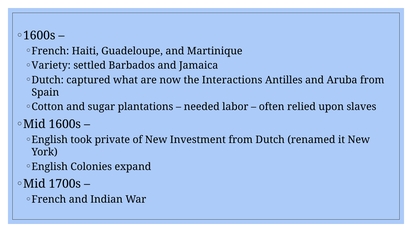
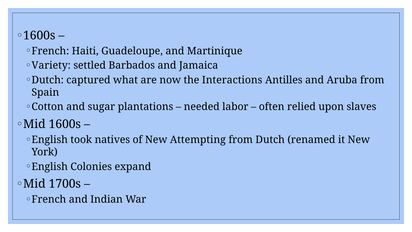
private: private -> natives (112, 140)
Investment: Investment -> Attempting (198, 140)
